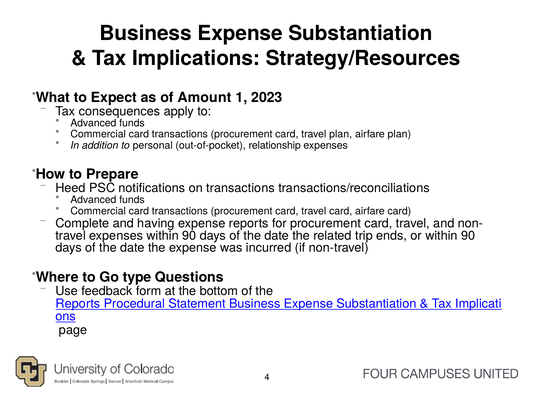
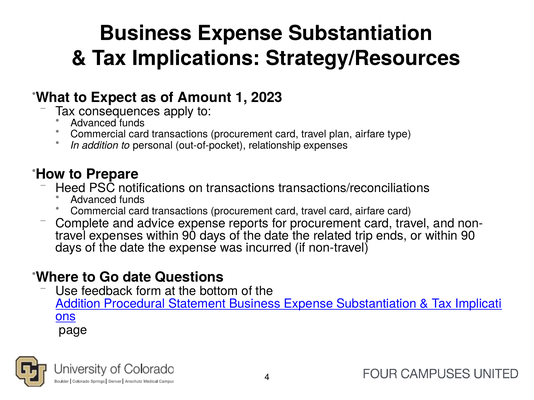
airfare plan: plan -> type (399, 134)
having: having -> advice (156, 224)
Go type: type -> date (137, 278)
Reports: Reports -> Addition (78, 304)
